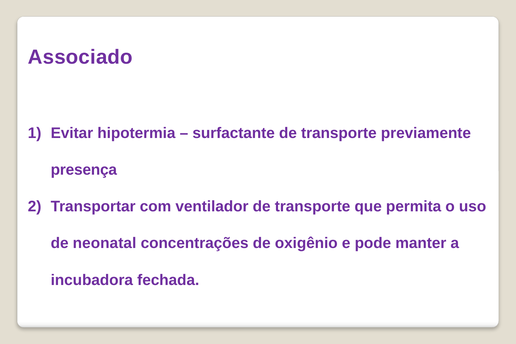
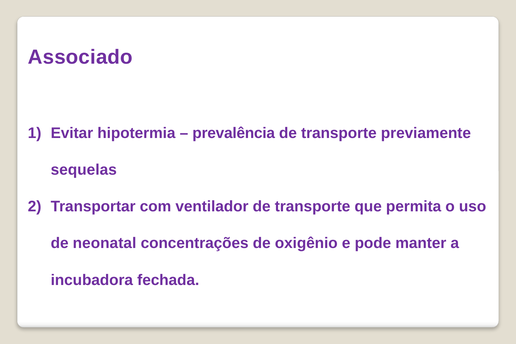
surfactante: surfactante -> prevalência (234, 133)
presença: presença -> sequelas (84, 170)
